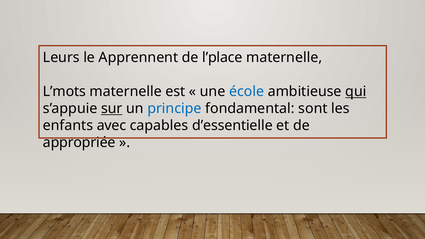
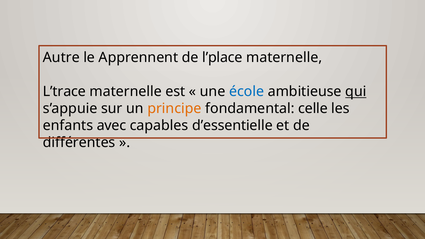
Leurs: Leurs -> Autre (61, 58)
L’mots: L’mots -> L’trace (64, 92)
sur underline: present -> none (112, 109)
principe colour: blue -> orange (174, 109)
sont: sont -> celle (313, 109)
appropriée: appropriée -> différentes (79, 143)
